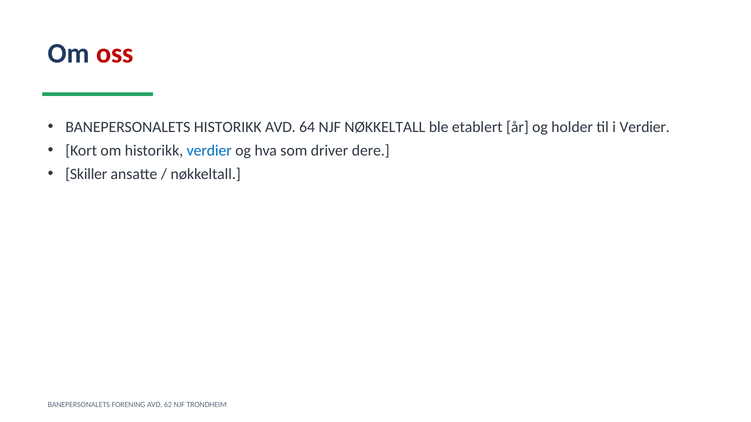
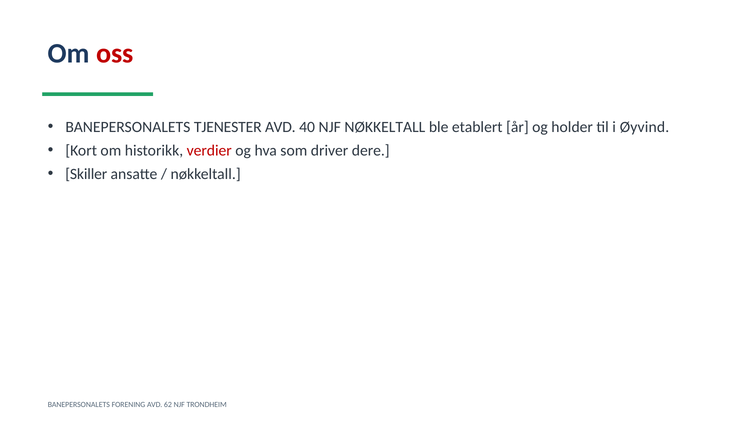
BANEPERSONALETS HISTORIKK: HISTORIKK -> TJENESTER (228, 127)
64: 64 -> 40 (307, 127)
i Verdier: Verdier -> Øyvind (644, 127)
verdier colour: blue -> red (209, 151)
